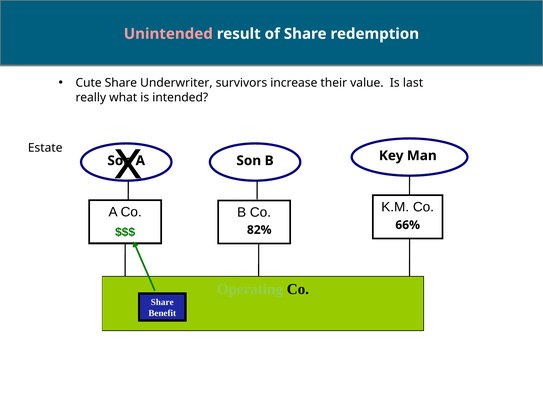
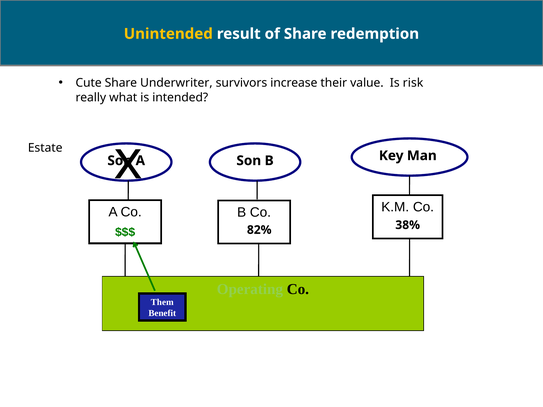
Unintended colour: pink -> yellow (168, 34)
last: last -> risk (413, 83)
66%: 66% -> 38% (408, 225)
Share: Share -> Them (162, 302)
